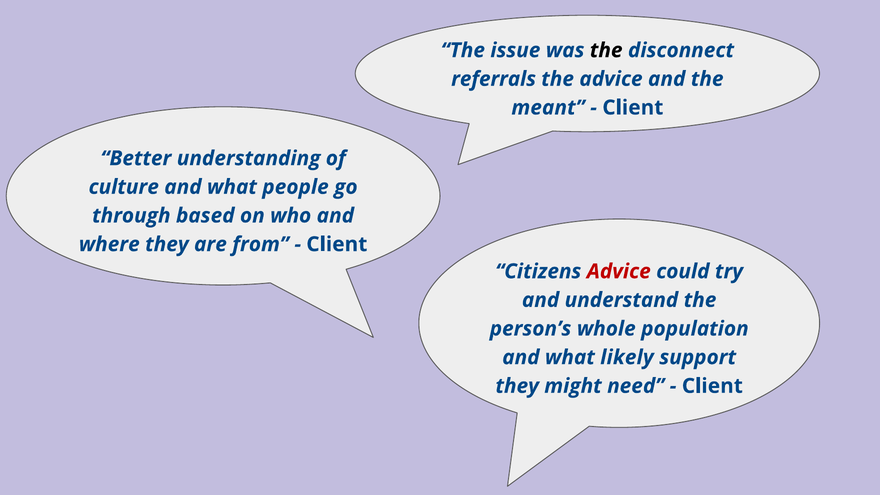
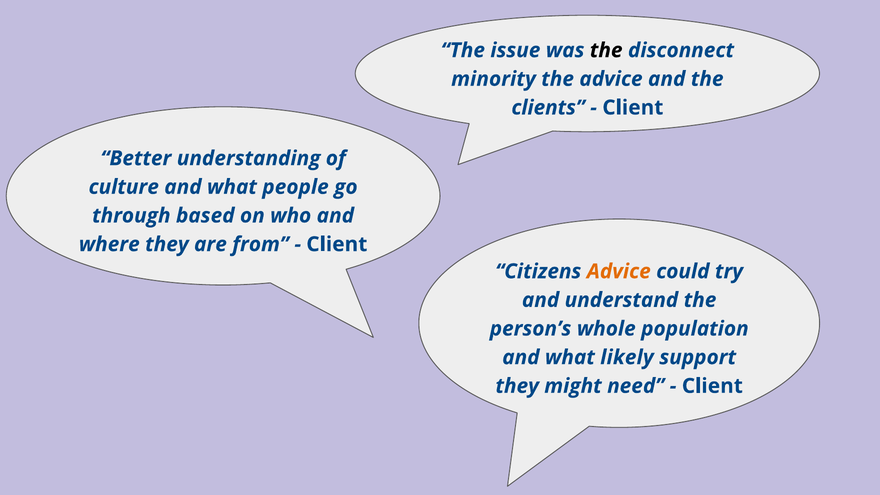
referrals: referrals -> minority (494, 79)
meant: meant -> clients (548, 108)
Advice colour: red -> orange (619, 271)
